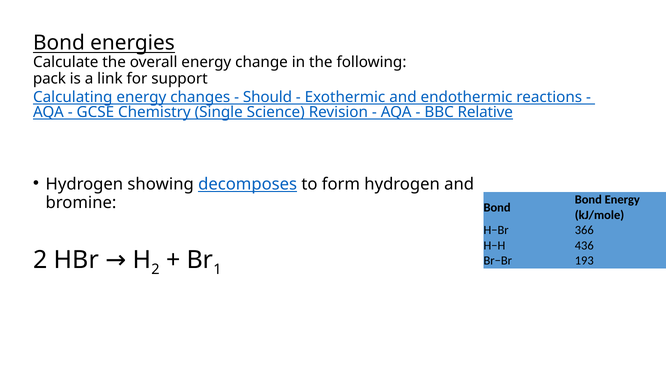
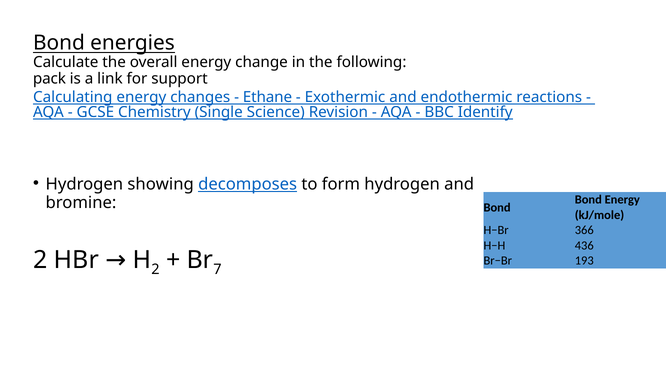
Should: Should -> Ethane (267, 97)
Relative: Relative -> Identify (485, 112)
1: 1 -> 7 (217, 269)
